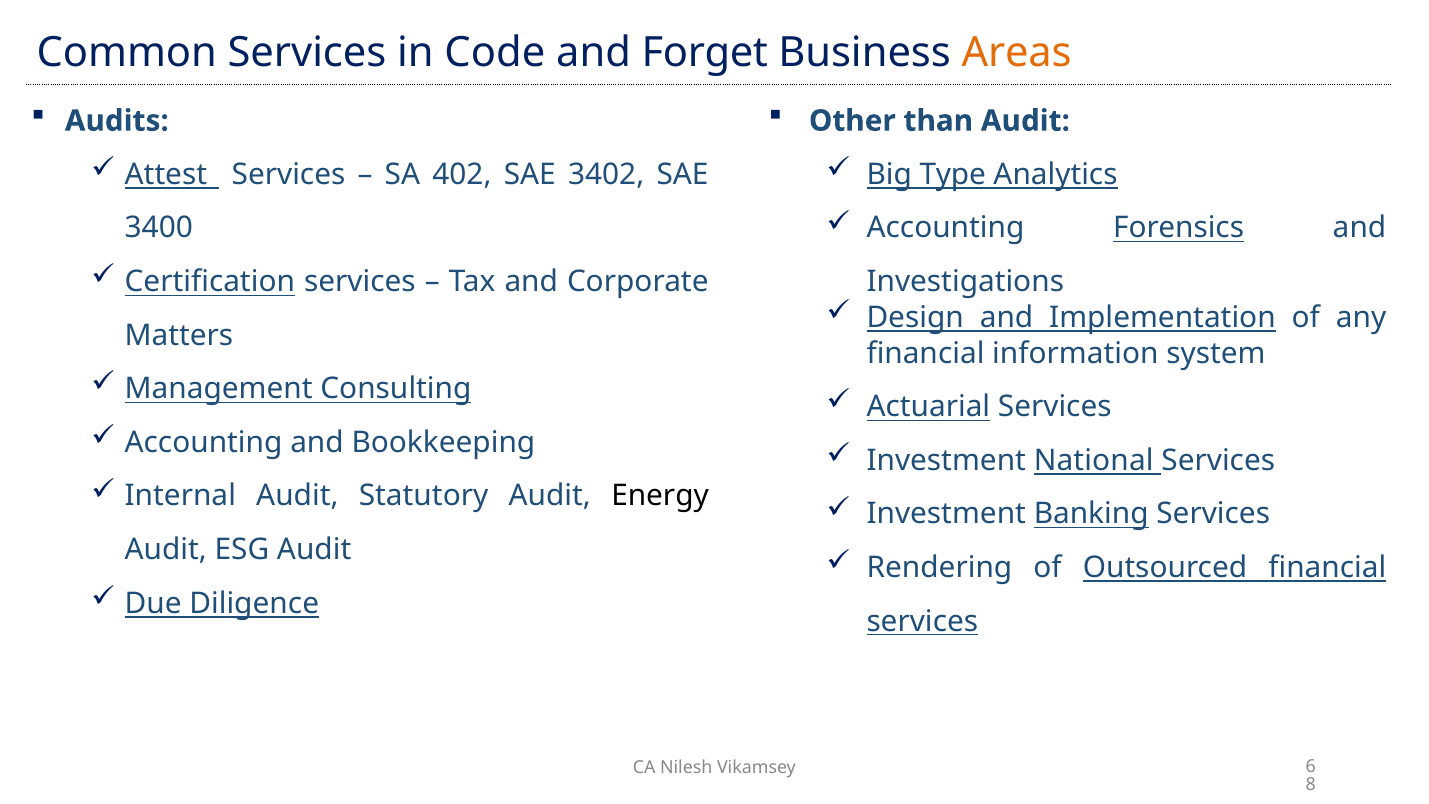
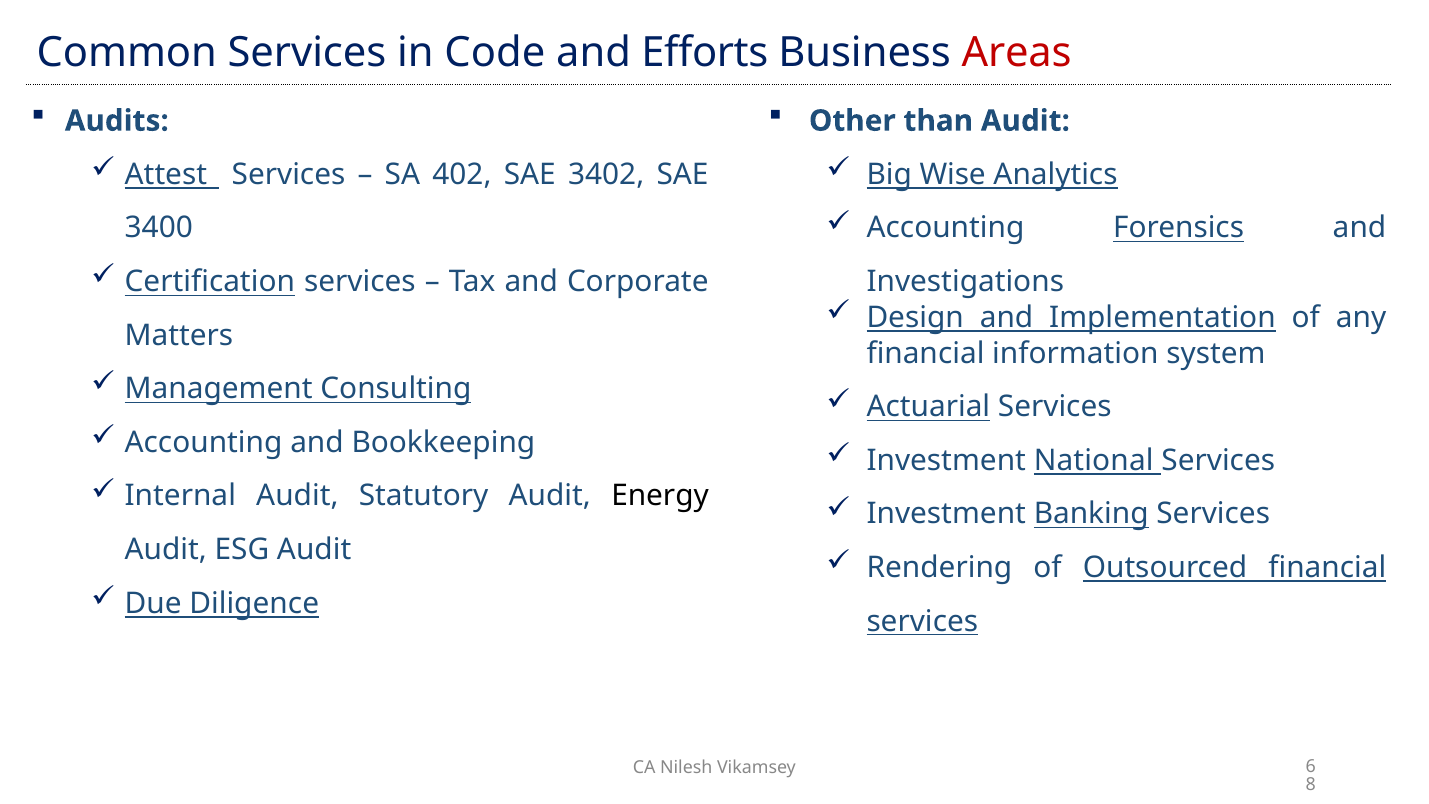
Forget: Forget -> Efforts (705, 53)
Areas colour: orange -> red (1017, 53)
Type: Type -> Wise (953, 174)
